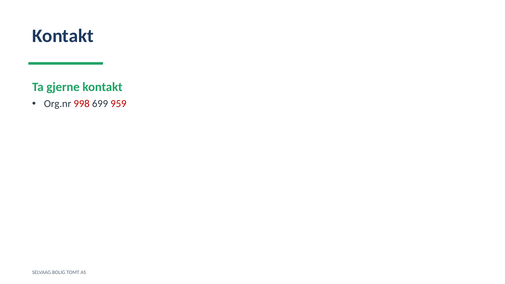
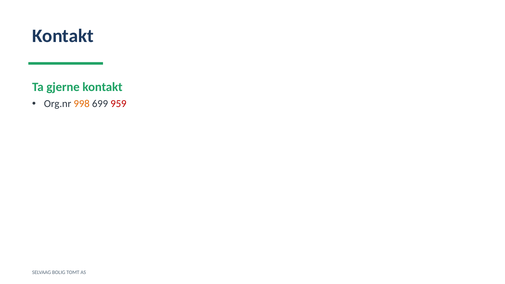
998 colour: red -> orange (82, 104)
